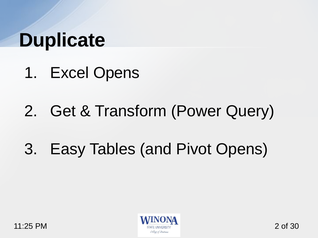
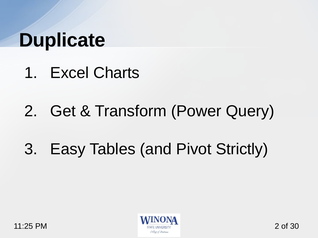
Excel Opens: Opens -> Charts (116, 73)
Pivot Opens: Opens -> Strictly (242, 149)
